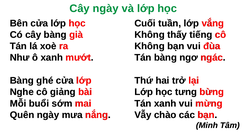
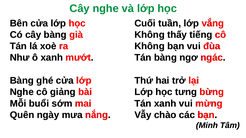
Cây ngày: ngày -> nghe (106, 9)
